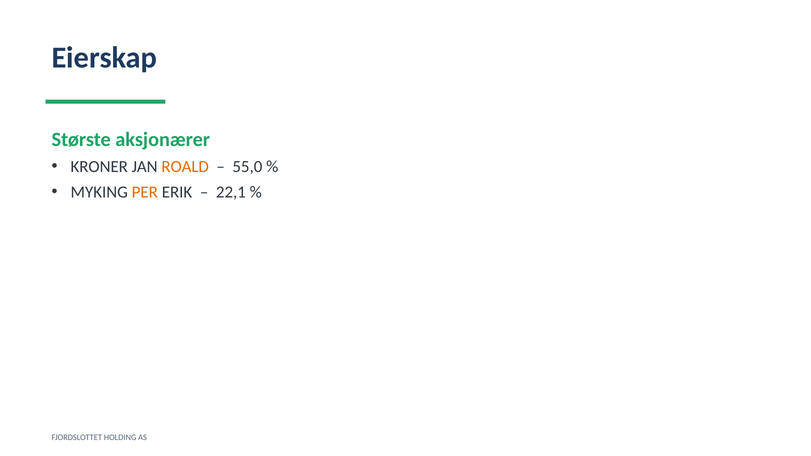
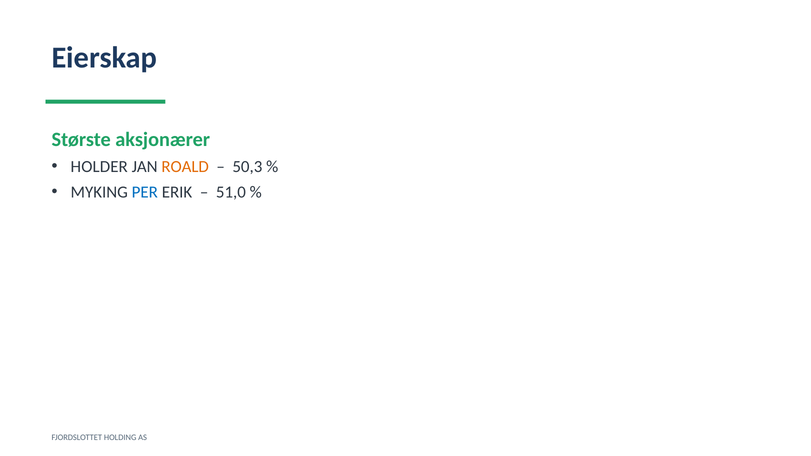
KRONER: KRONER -> HOLDER (99, 167)
55,0: 55,0 -> 50,3 (247, 167)
PER colour: orange -> blue (145, 192)
22,1: 22,1 -> 51,0 (231, 192)
